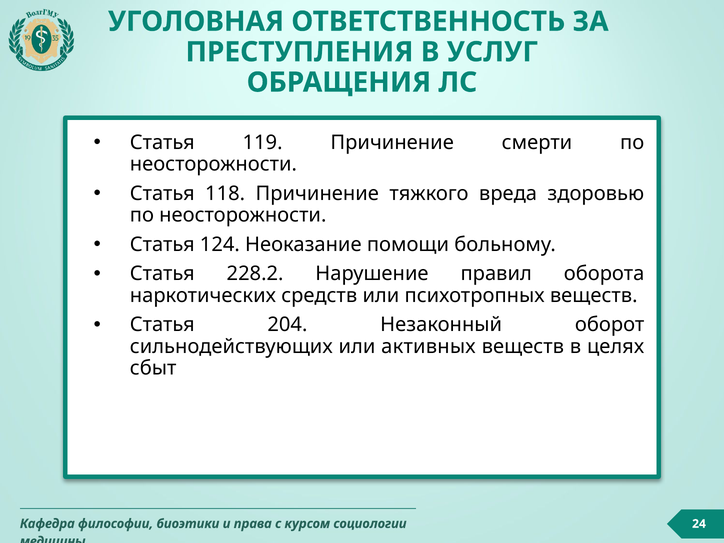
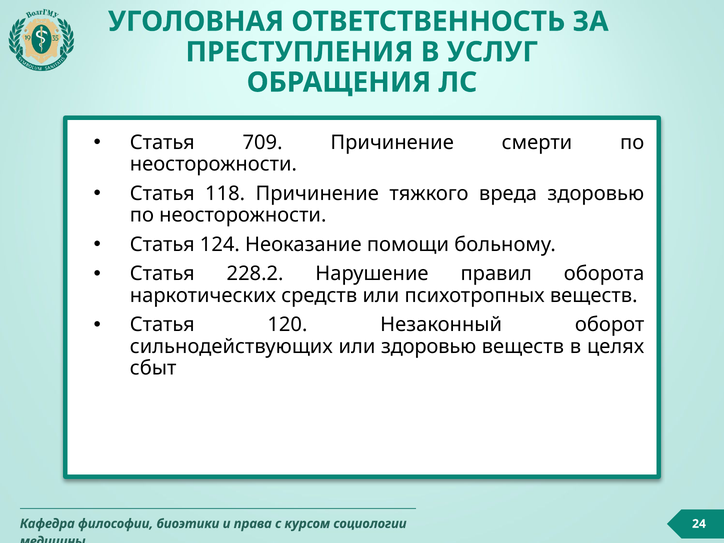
119: 119 -> 709 (263, 143)
204: 204 -> 120 (287, 325)
или активных: активных -> здоровью (429, 347)
